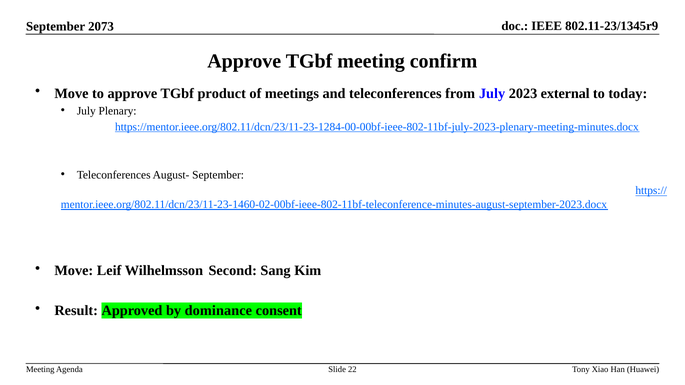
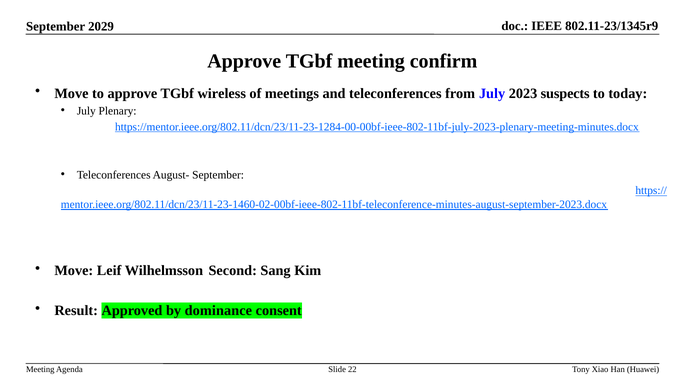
2073: 2073 -> 2029 (101, 27)
product: product -> wireless (222, 93)
external: external -> suspects (565, 93)
